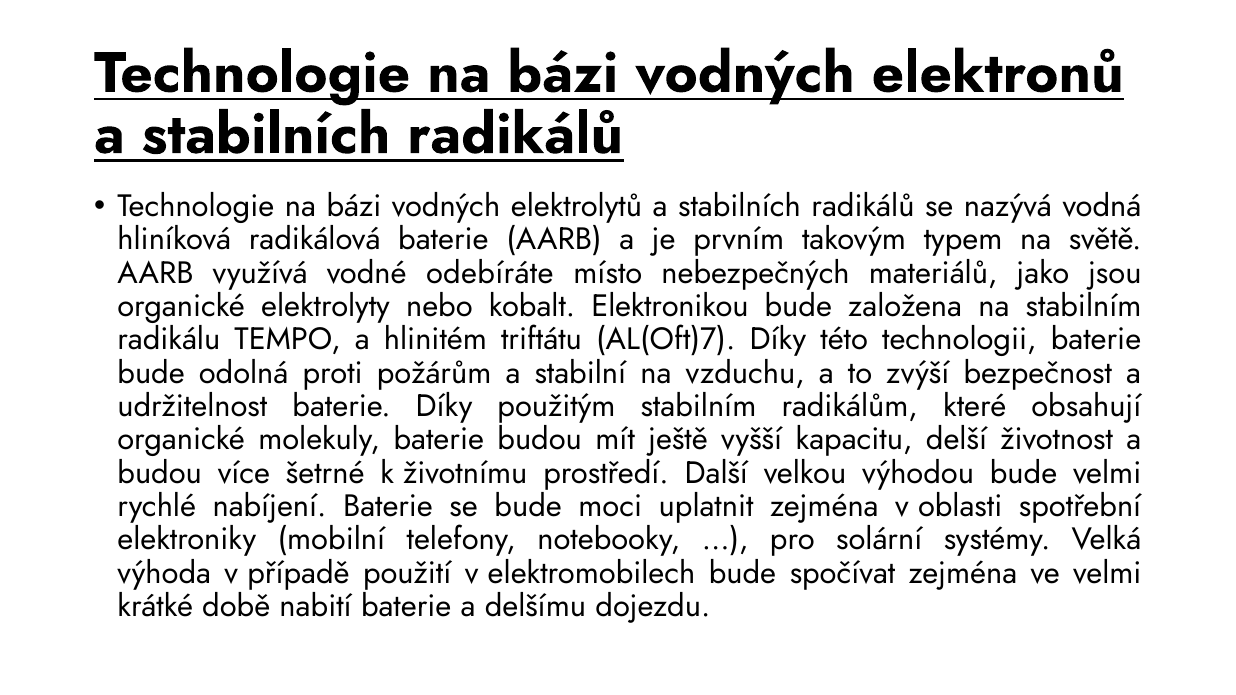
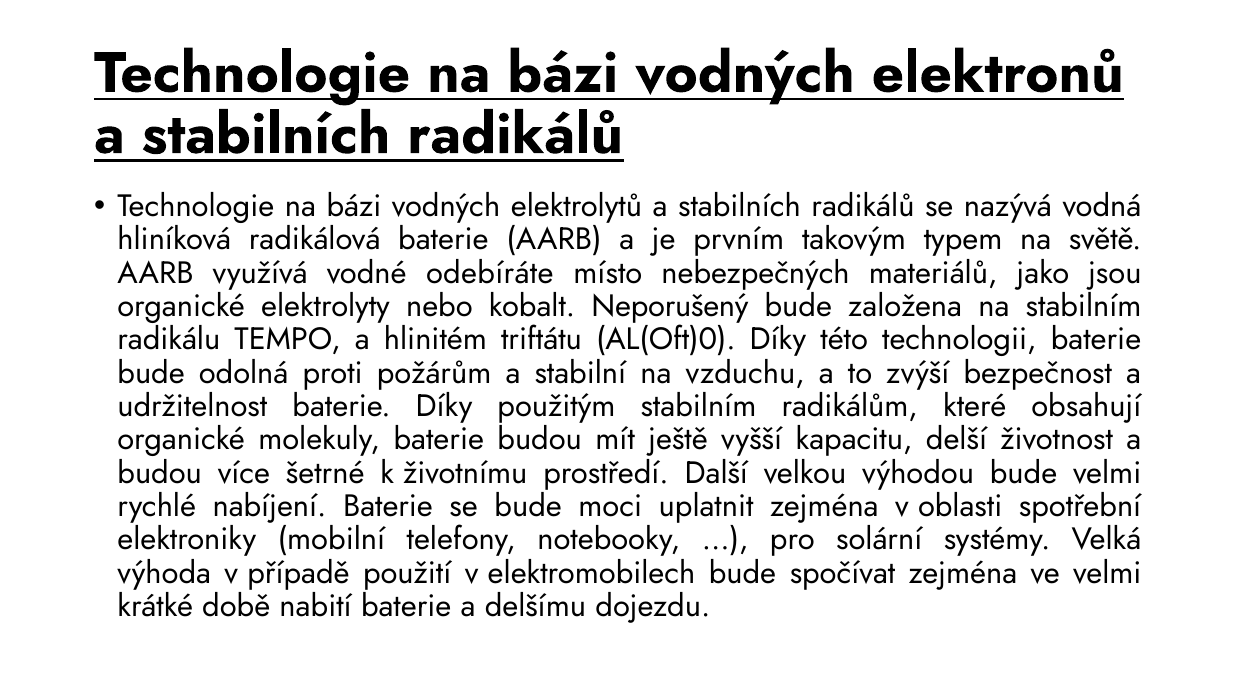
Elektronikou: Elektronikou -> Neporušený (670, 306)
AL(Oft)7: AL(Oft)7 -> AL(Oft)0 (666, 340)
